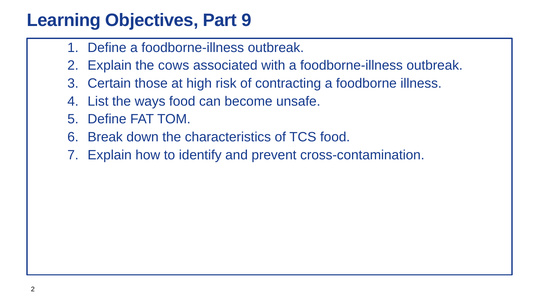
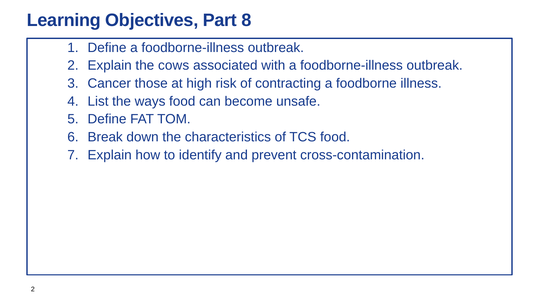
9: 9 -> 8 (246, 20)
Certain: Certain -> Cancer (109, 83)
